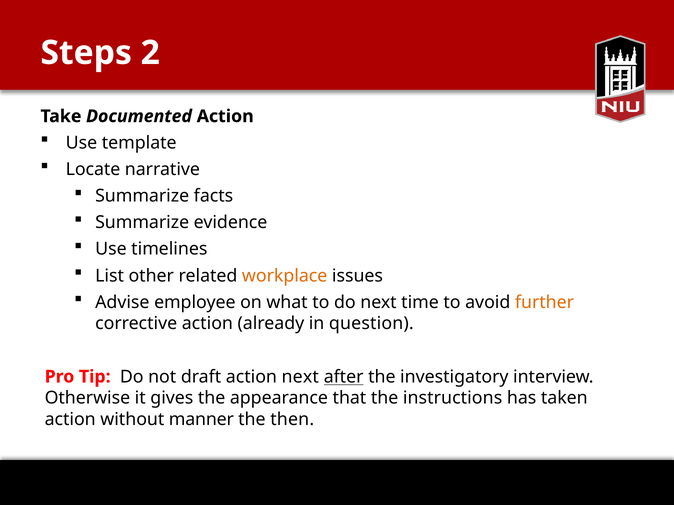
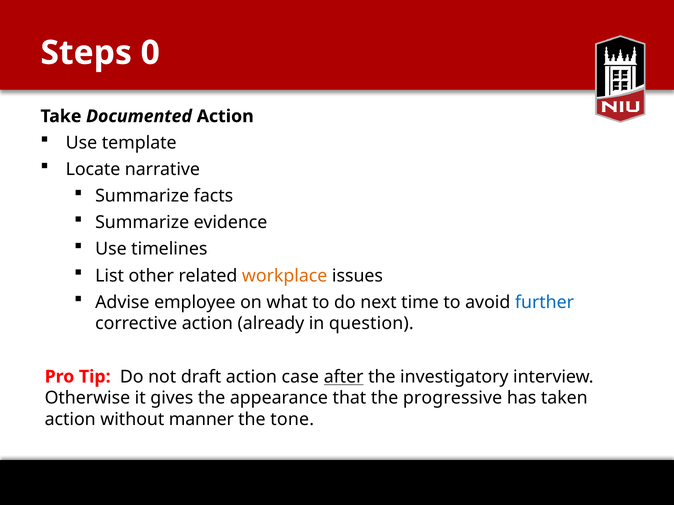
2: 2 -> 0 (150, 53)
further colour: orange -> blue (545, 303)
action next: next -> case (300, 377)
instructions: instructions -> progressive (453, 398)
then: then -> tone (292, 420)
